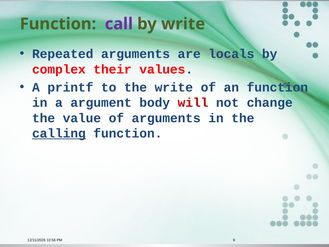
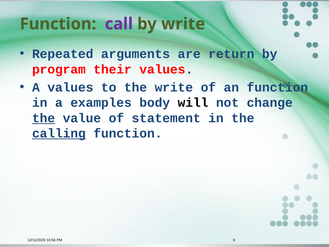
locals: locals -> return (231, 54)
complex: complex -> program (59, 69)
A printf: printf -> values (70, 87)
argument: argument -> examples (101, 103)
will colour: red -> black (193, 103)
the underline: none -> present (44, 118)
of arguments: arguments -> statement (166, 118)
